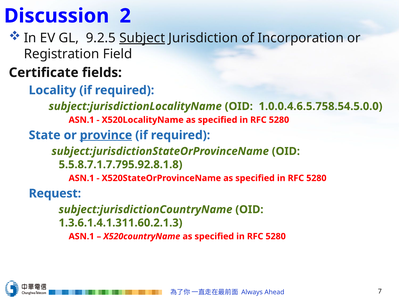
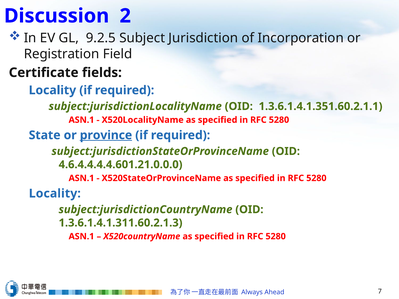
Subject underline: present -> none (142, 38)
1.0.0.4.6.5.758.54.5.0.0: 1.0.0.4.6.5.758.54.5.0.0 -> 1.3.6.1.4.1.351.60.2.1.1 (321, 106)
5.5.8.7.1.7.795.92.8.1.8: 5.5.8.7.1.7.795.92.8.1.8 -> 4.6.4.4.4.4.601.21.0.0.0 (121, 165)
Request: Request -> Locality (55, 194)
